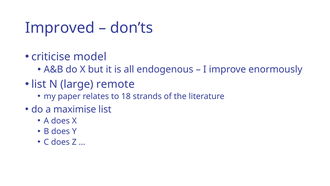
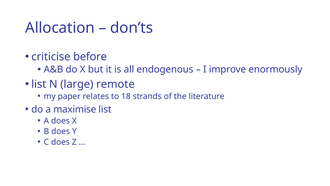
Improved: Improved -> Allocation (60, 28)
model: model -> before (90, 57)
